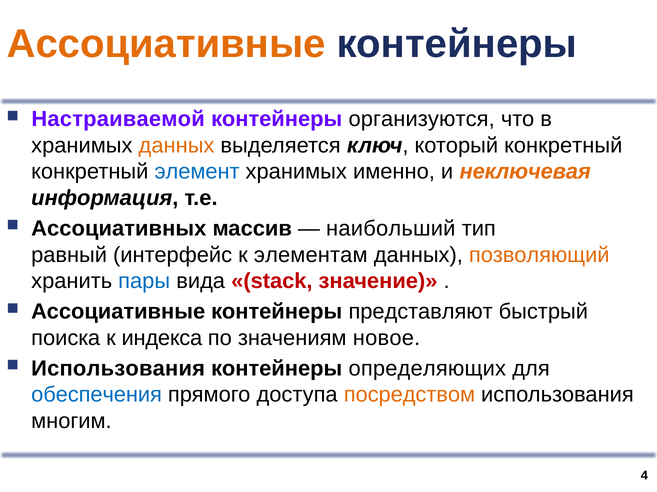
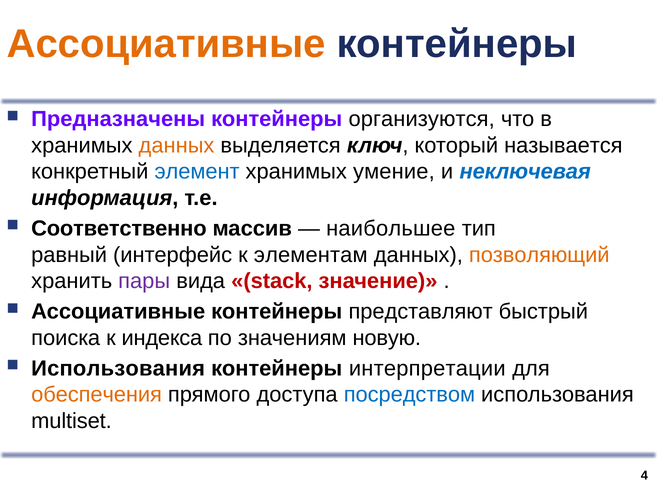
Настраиваемой: Настраиваемой -> Предназначены (118, 119)
который конкретный: конкретный -> называется (563, 146)
именно: именно -> умение (394, 172)
неключевая colour: orange -> blue (525, 172)
Ассоциативных: Ассоциативных -> Соответственно (119, 229)
наибольший: наибольший -> наибольшее (391, 229)
пары colour: blue -> purple (144, 281)
новое: новое -> новую (387, 338)
определяющих: определяющих -> интерпретации (427, 369)
обеспечения colour: blue -> orange (97, 395)
посредством colour: orange -> blue (409, 395)
многим: многим -> multiset (71, 422)
